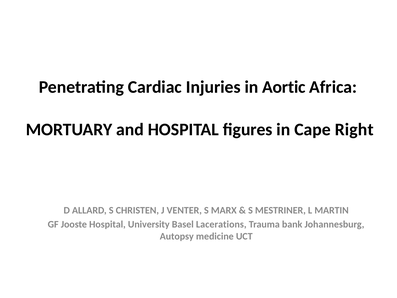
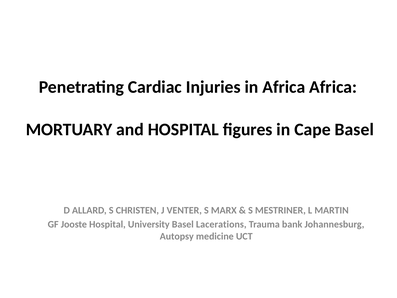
in Aortic: Aortic -> Africa (284, 87)
Cape Right: Right -> Basel (354, 129)
